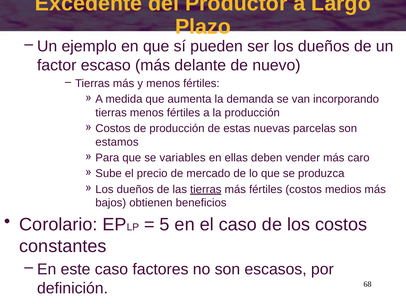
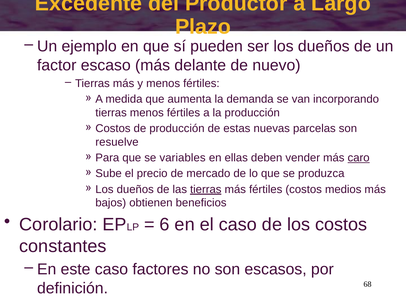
estamos: estamos -> resuelve (117, 142)
caro underline: none -> present (359, 158)
5: 5 -> 6 (165, 225)
